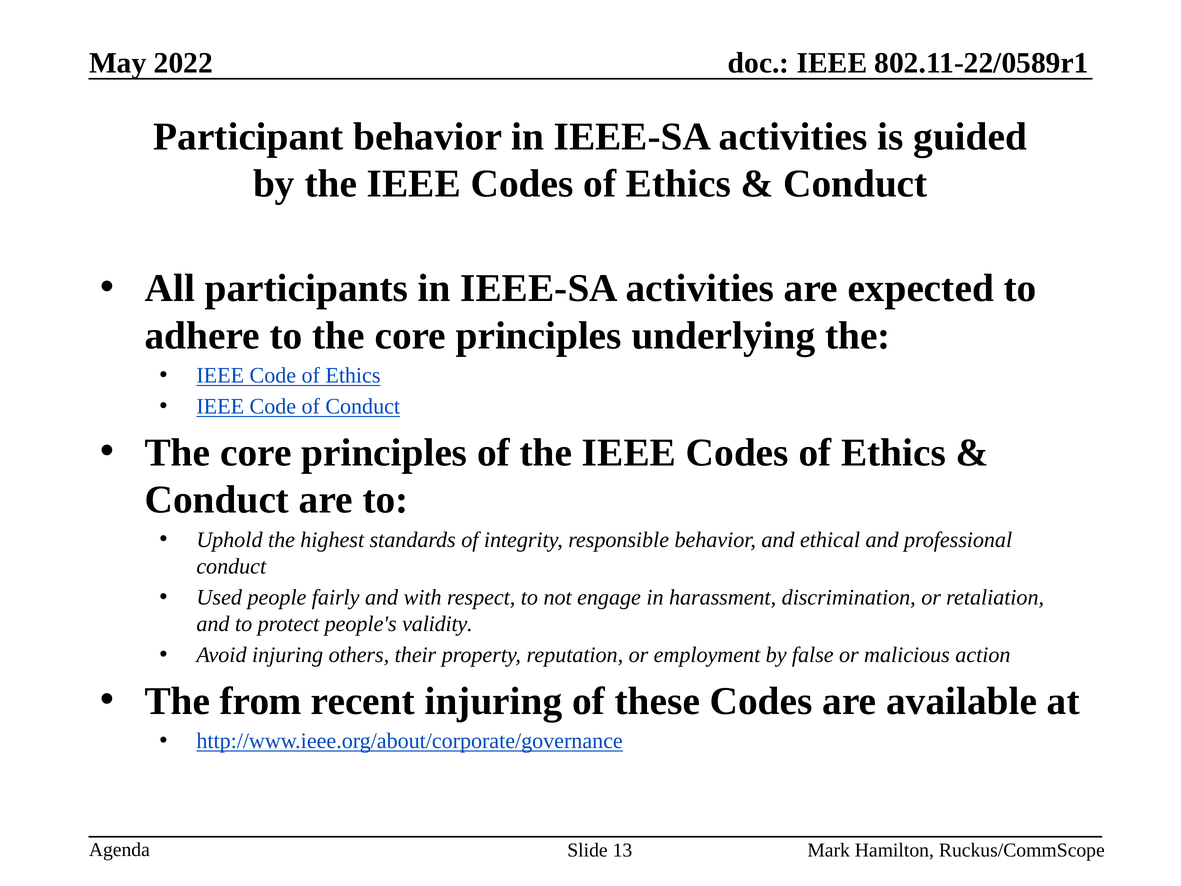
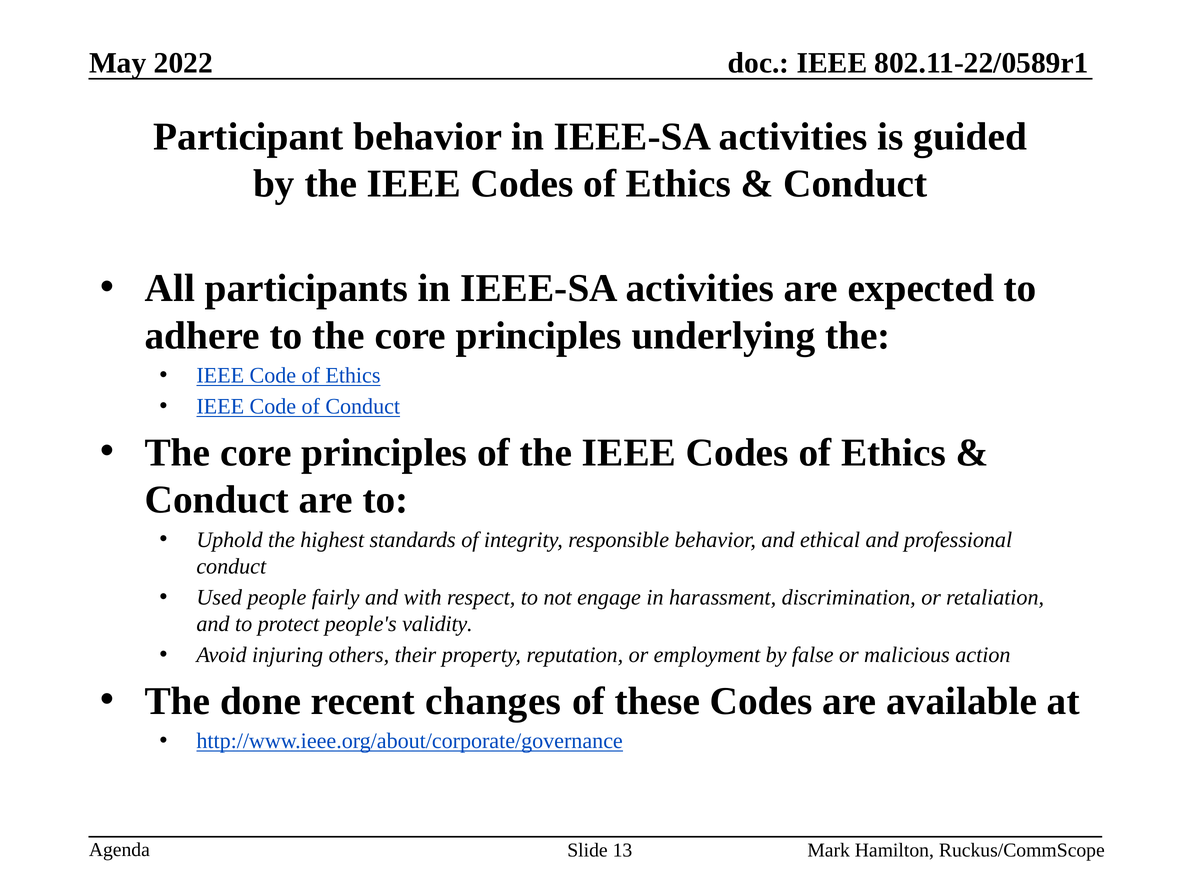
from: from -> done (261, 701)
recent injuring: injuring -> changes (493, 701)
